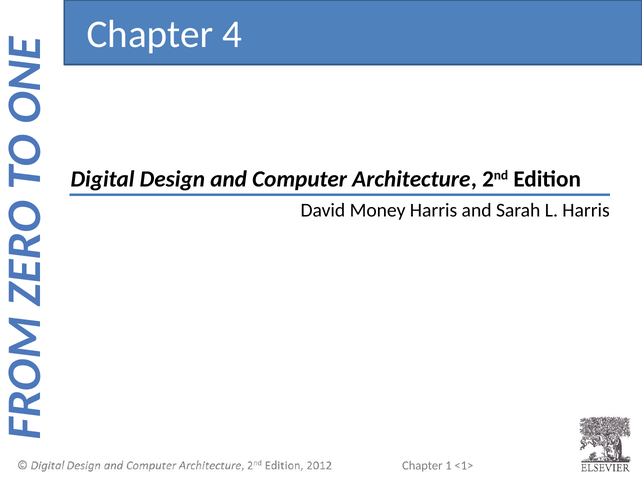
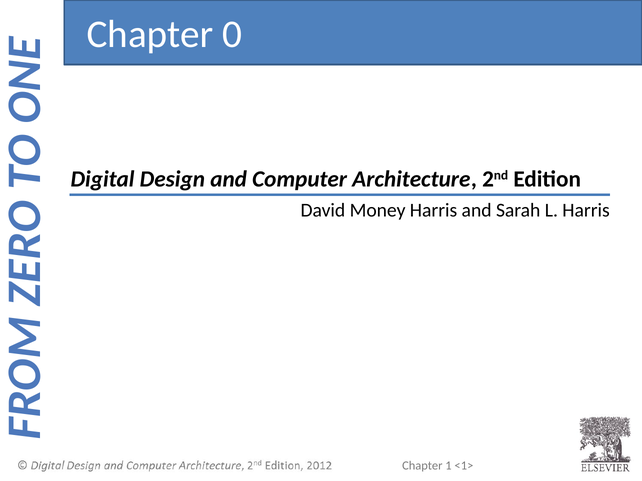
4: 4 -> 0 (232, 34)
